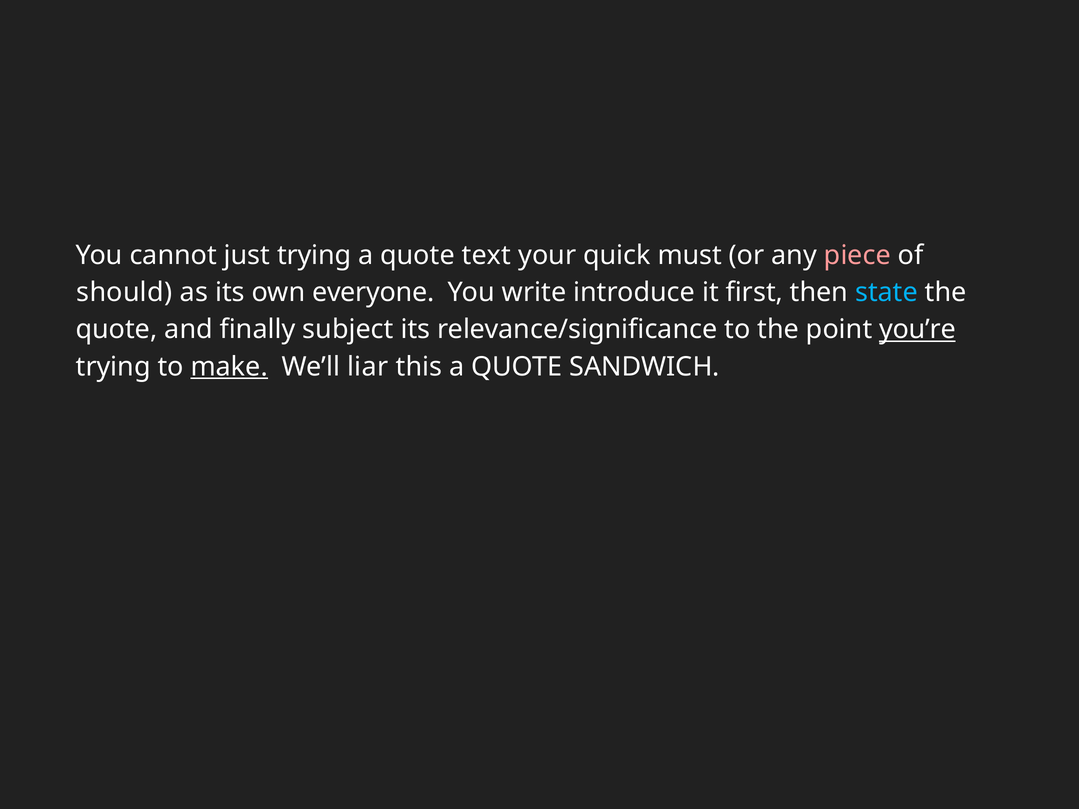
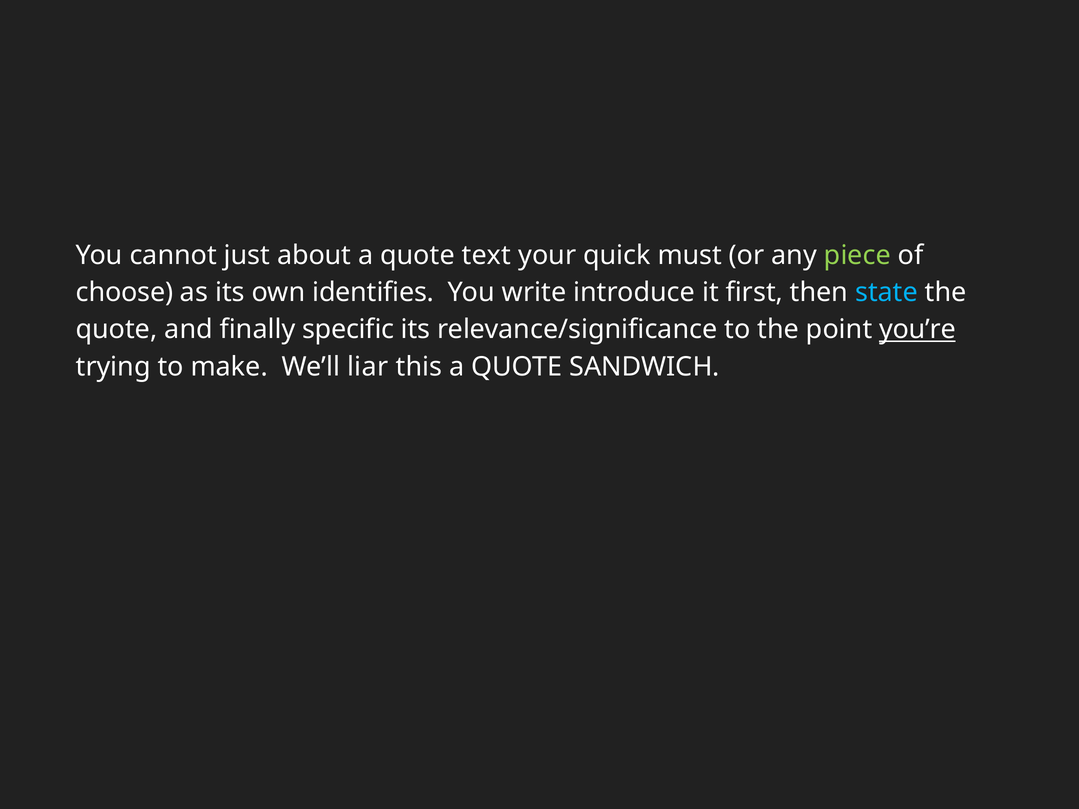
just trying: trying -> about (314, 255)
piece colour: pink -> light green (857, 255)
should: should -> choose (124, 292)
everyone: everyone -> identifies (373, 292)
subject: subject -> specific (348, 330)
make underline: present -> none (229, 367)
